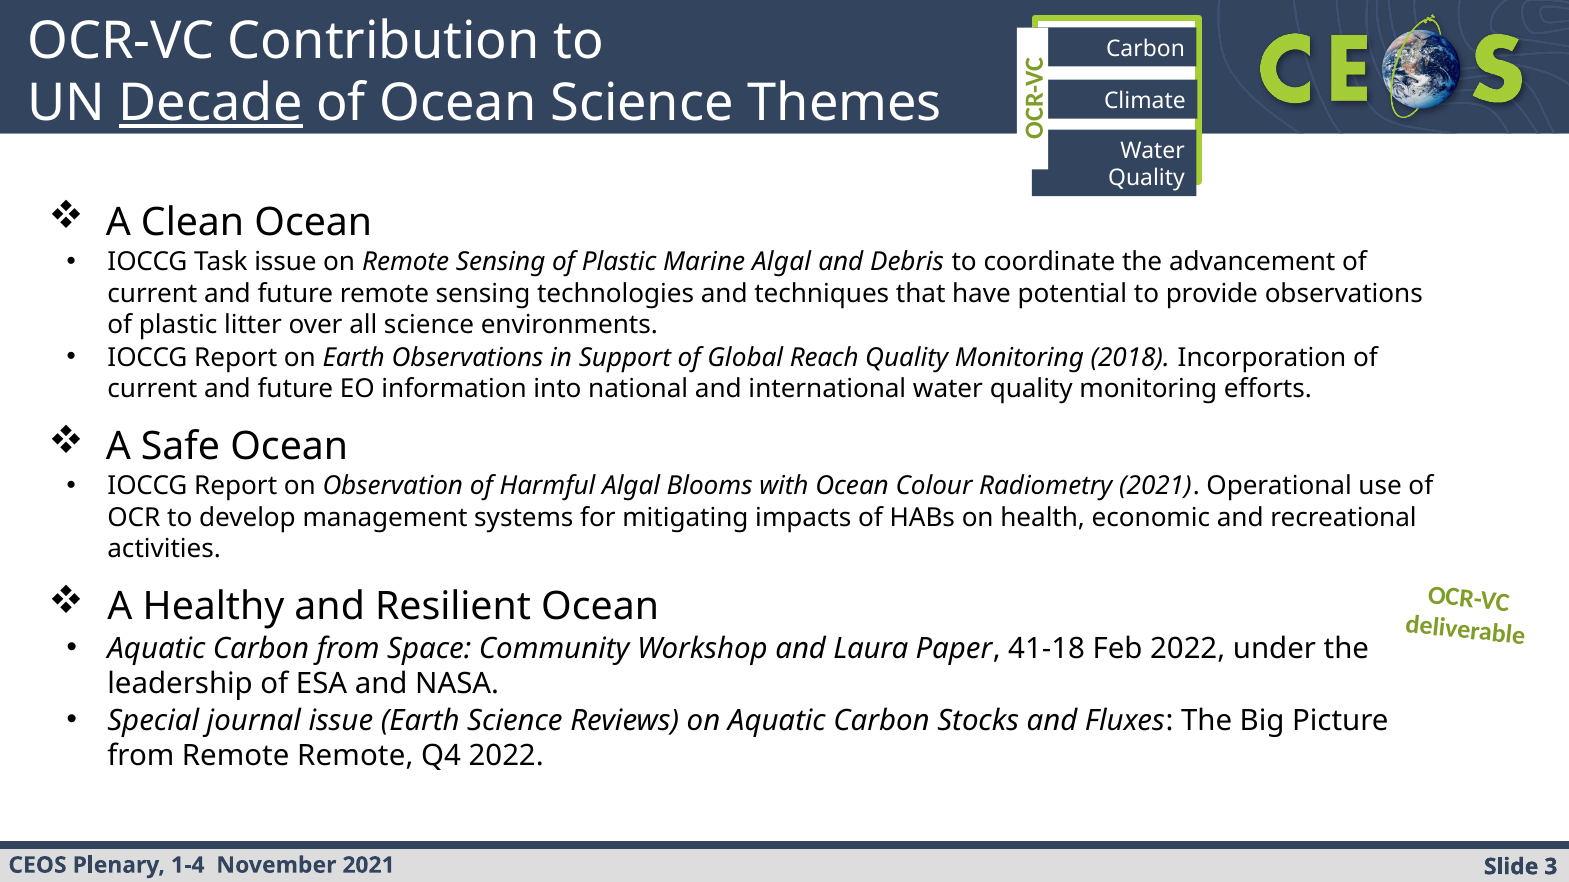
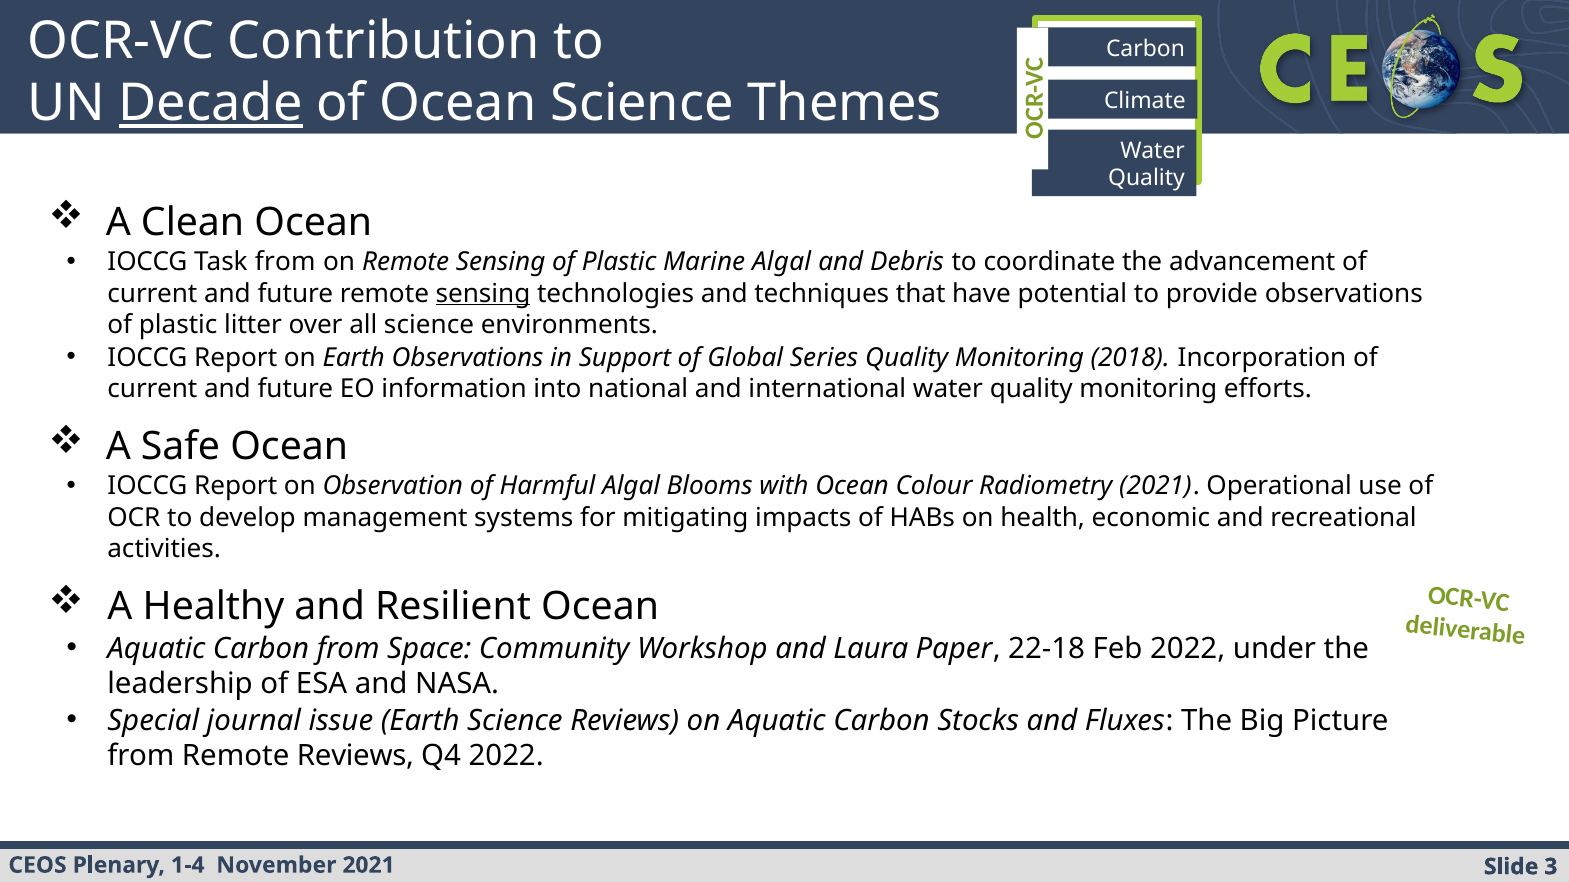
Task issue: issue -> from (285, 262)
sensing underline: none -> present (483, 294)
Reach: Reach -> Series (824, 358)
41-18: 41-18 -> 22-18 (1047, 649)
Remote Remote: Remote -> Reviews (355, 756)
